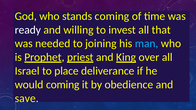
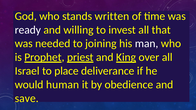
stands coming: coming -> written (112, 16)
man colour: light blue -> white (147, 44)
would coming: coming -> human (63, 85)
